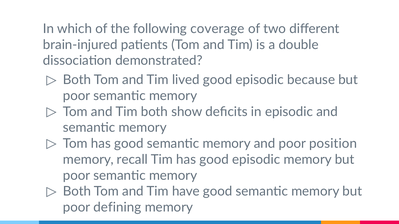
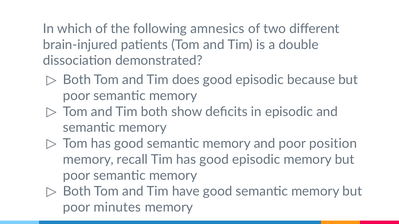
coverage: coverage -> amnesics (217, 29)
lived: lived -> does (186, 80)
defining: defining -> minutes (117, 208)
